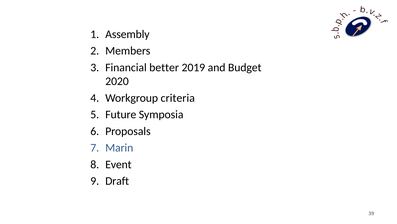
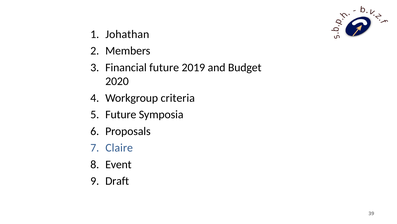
Assembly: Assembly -> Johathan (127, 34)
Financial better: better -> future (164, 67)
Marin: Marin -> Claire (119, 148)
